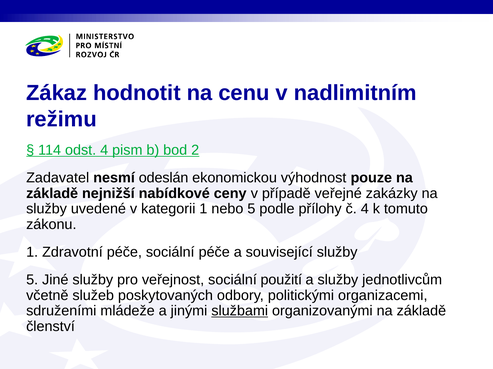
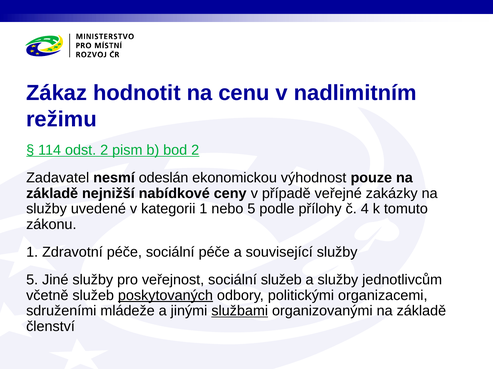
odst 4: 4 -> 2 (104, 150)
sociální použití: použití -> služeb (281, 280)
poskytovaných underline: none -> present (165, 296)
